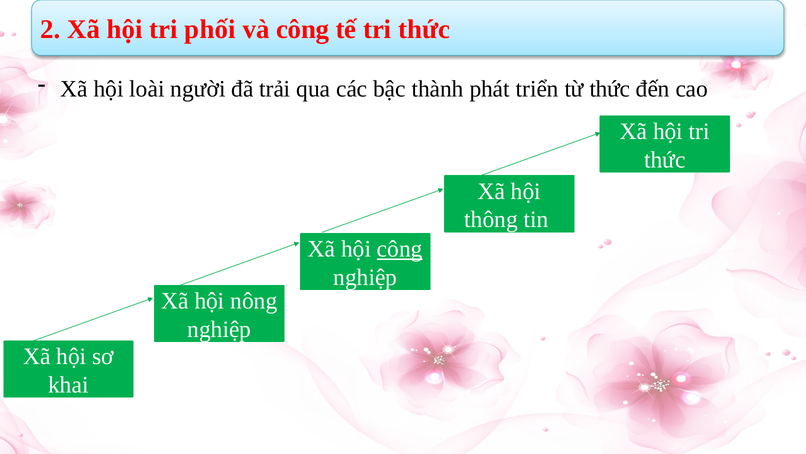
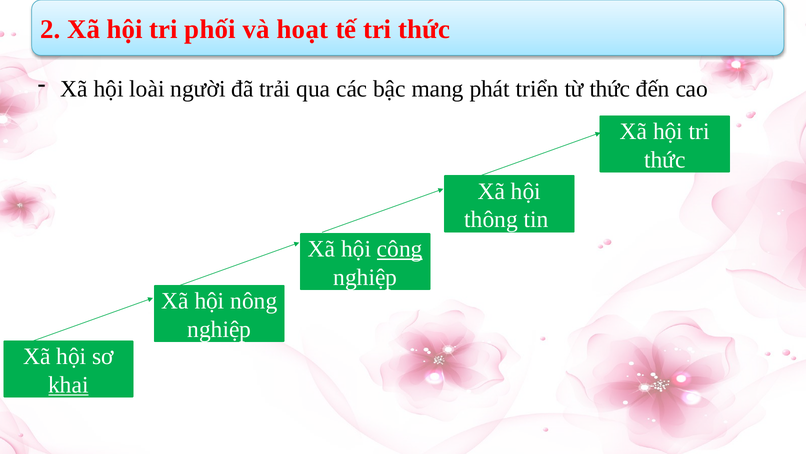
và công: công -> hoạt (303, 29)
thành: thành -> mang (438, 89)
khai underline: none -> present (68, 384)
